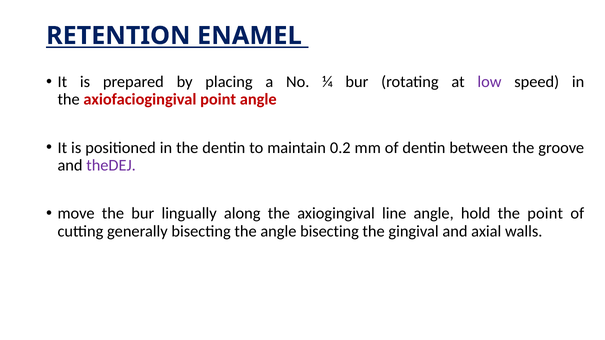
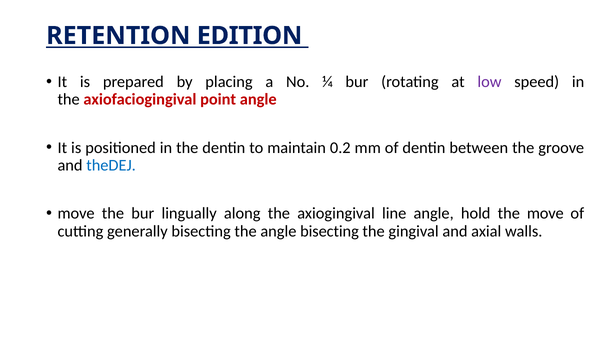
ENAMEL: ENAMEL -> EDITION (250, 36)
theDEJ colour: purple -> blue (111, 165)
the point: point -> move (545, 214)
